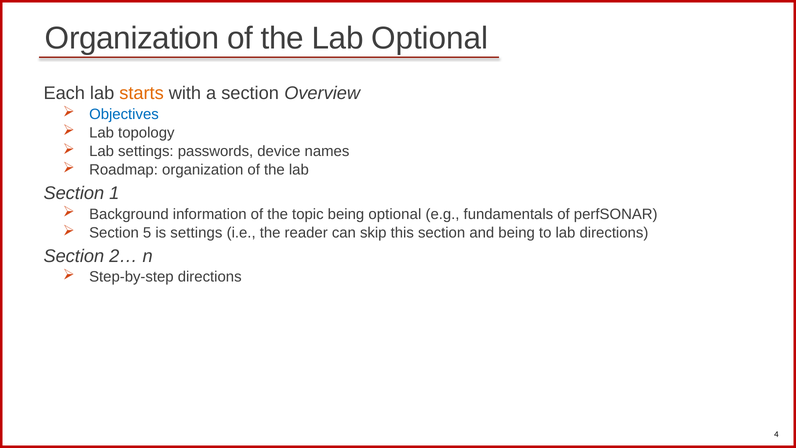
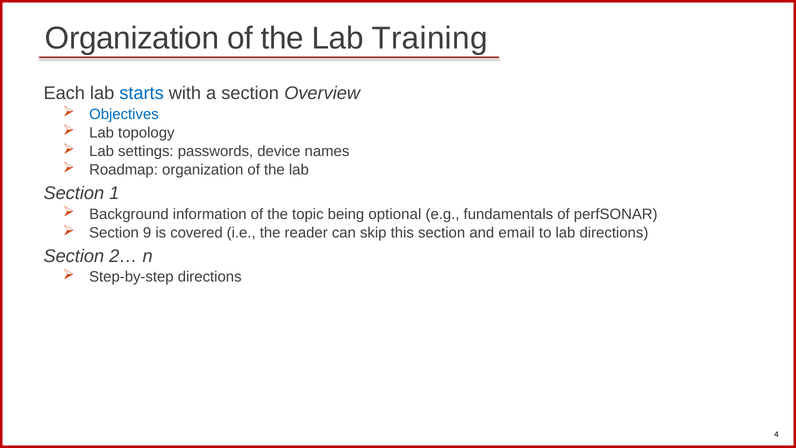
Lab Optional: Optional -> Training (430, 38)
starts colour: orange -> blue (142, 93)
5: 5 -> 9 (147, 233)
is settings: settings -> covered (197, 233)
and being: being -> email (517, 233)
